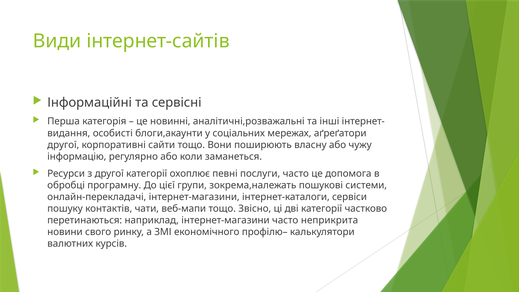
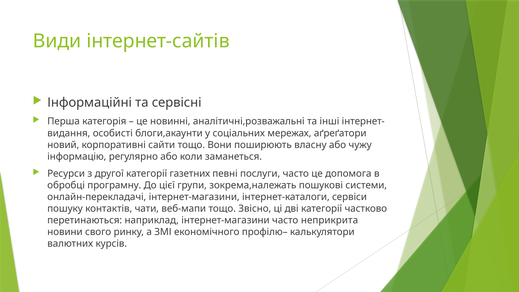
другої: другої -> новий (63, 145)
охоплює: охоплює -> газетних (190, 174)
